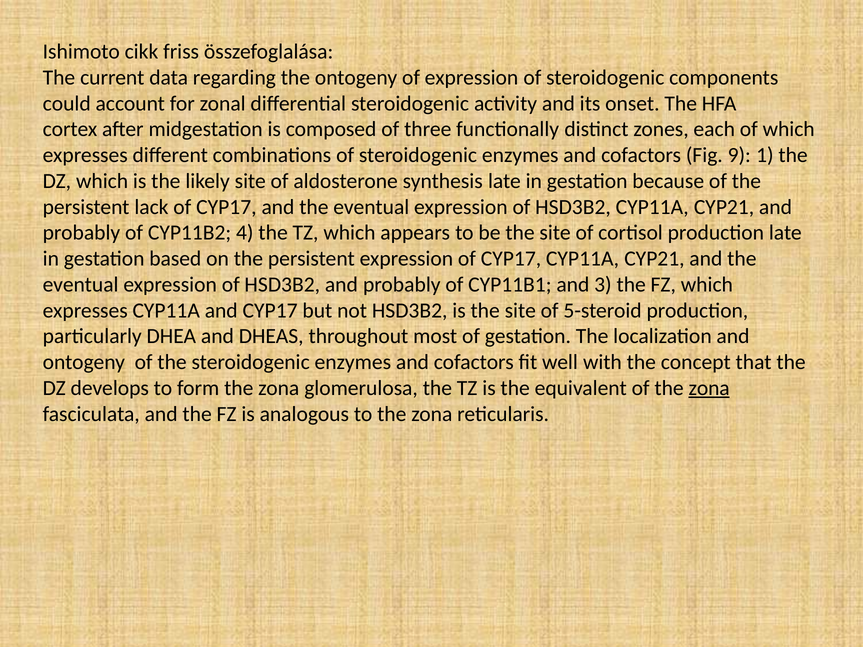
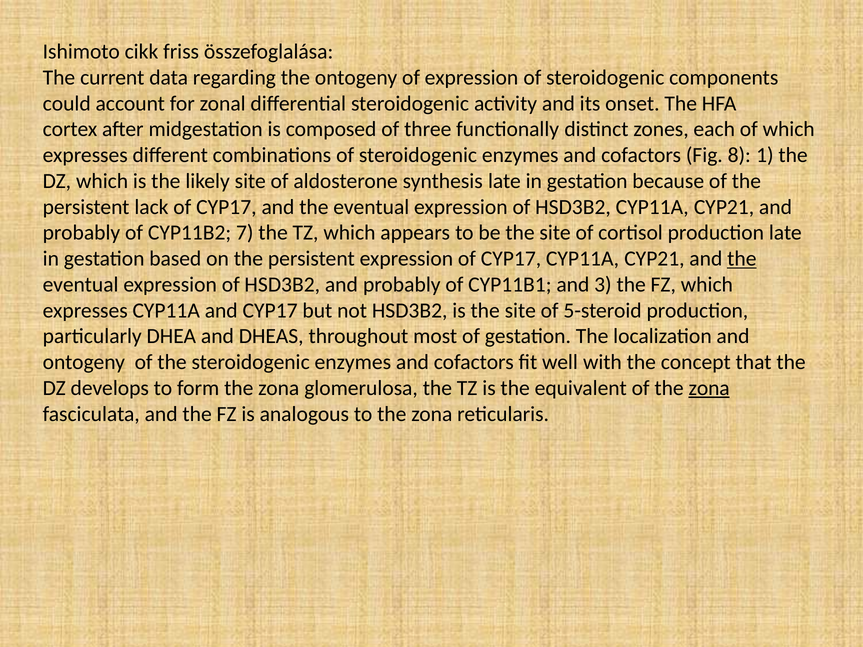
9: 9 -> 8 (739, 155)
4: 4 -> 7 (245, 233)
the underline: none -> present (742, 259)
